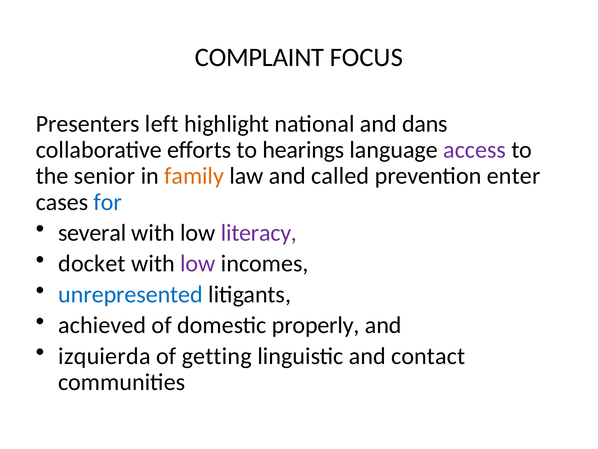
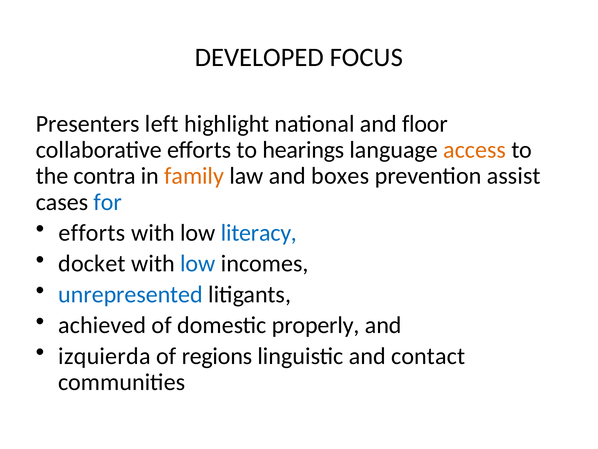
COMPLAINT: COMPLAINT -> DEVELOPED (259, 57)
dans: dans -> floor (425, 124)
access colour: purple -> orange (475, 150)
senior: senior -> contra (105, 176)
called: called -> boxes (340, 176)
enter: enter -> assist (514, 176)
several: several -> efforts (92, 233)
literacy colour: purple -> blue (259, 233)
low colour: purple -> blue (198, 263)
getting: getting -> regions (217, 356)
